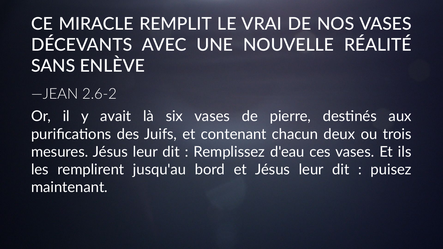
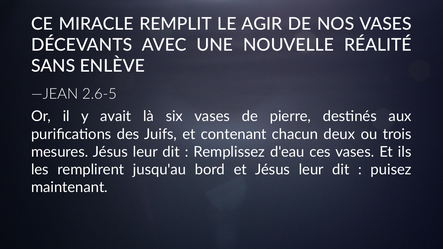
VRAI: VRAI -> AGIR (262, 24)
2.6-2: 2.6-2 -> 2.6-5 (99, 94)
